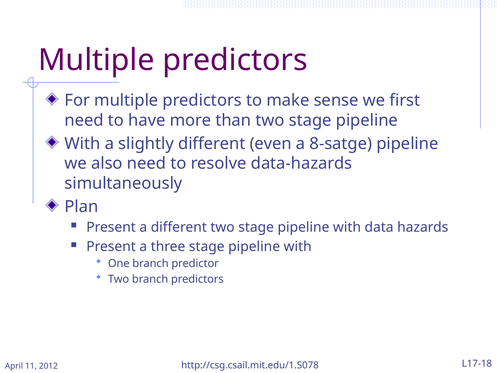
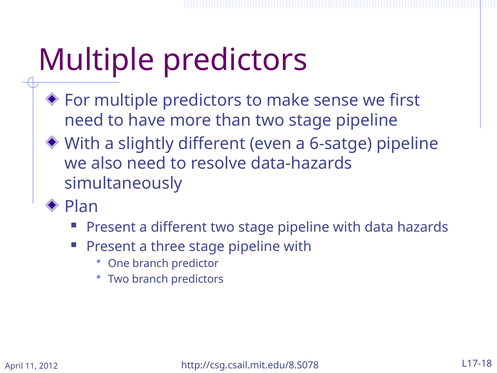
8-satge: 8-satge -> 6-satge (341, 143)
http://csg.csail.mit.edu/1.S078: http://csg.csail.mit.edu/1.S078 -> http://csg.csail.mit.edu/8.S078 (250, 365)
